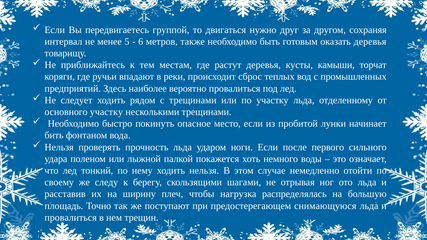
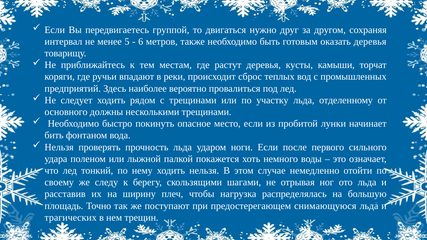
основного участку: участку -> должны (106, 112)
провалиться: провалиться -> трагических (71, 218)
